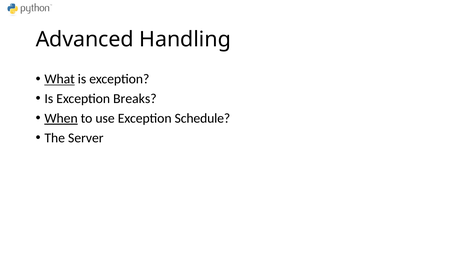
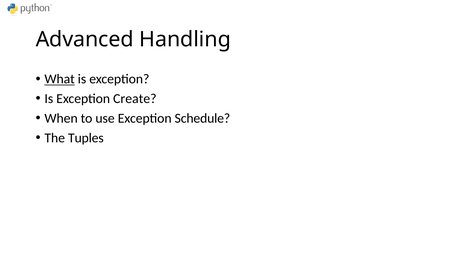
Breaks: Breaks -> Create (135, 99)
When underline: present -> none (61, 118)
Server: Server -> Tuples (86, 138)
